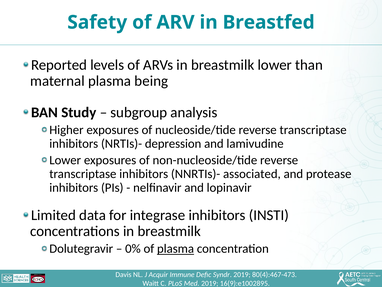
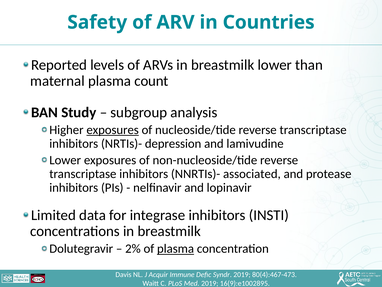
Breastfed: Breastfed -> Countries (269, 22)
being: being -> count (151, 81)
exposures underline: none -> present (113, 130)
0%: 0% -> 2% (133, 248)
